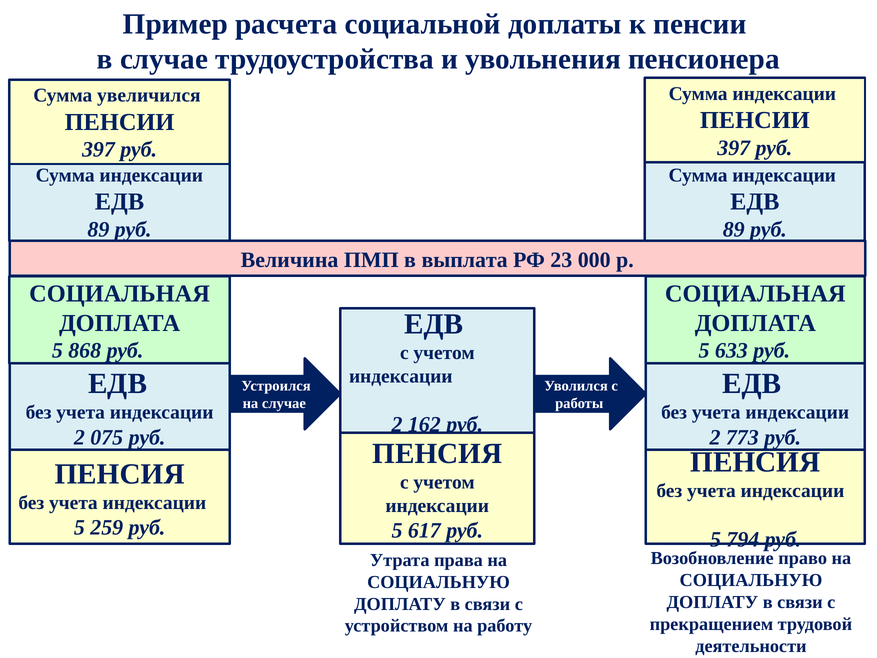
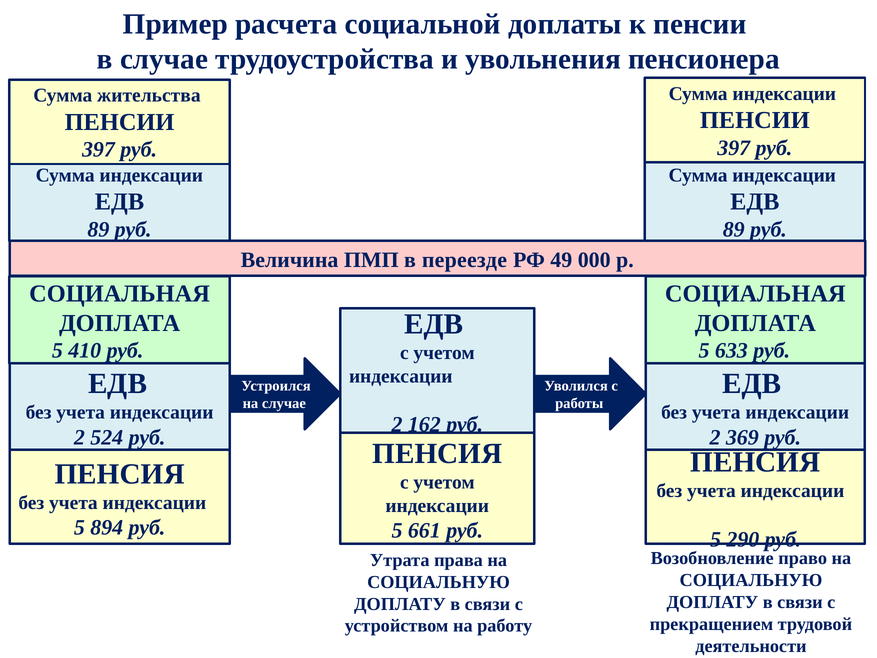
увеличился: увеличился -> жительства (149, 95)
выплата: выплата -> переезде (464, 260)
23: 23 -> 49 (561, 260)
868: 868 -> 410 (85, 351)
075: 075 -> 524 (107, 437)
773: 773 -> 369 (742, 437)
259: 259 -> 894 (107, 527)
617: 617 -> 661 (424, 530)
794: 794 -> 290 (743, 539)
